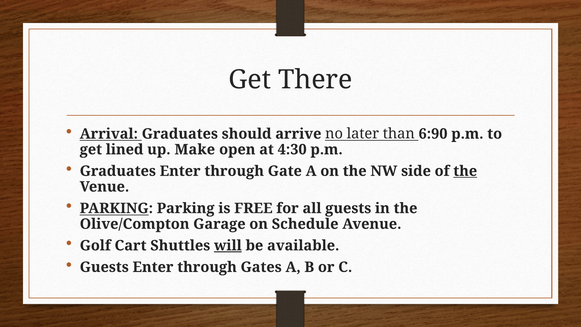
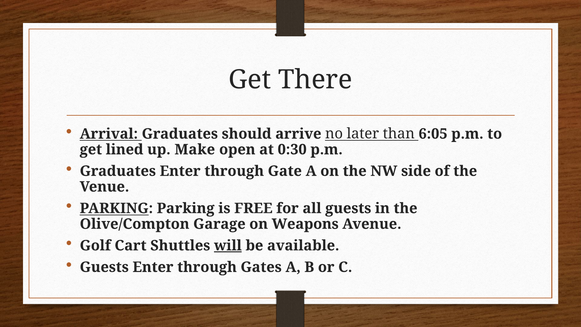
6:90: 6:90 -> 6:05 (433, 134)
4:30: 4:30 -> 0:30 (292, 149)
the underline: present -> none (465, 171)
Schedule: Schedule -> Weapons (305, 224)
